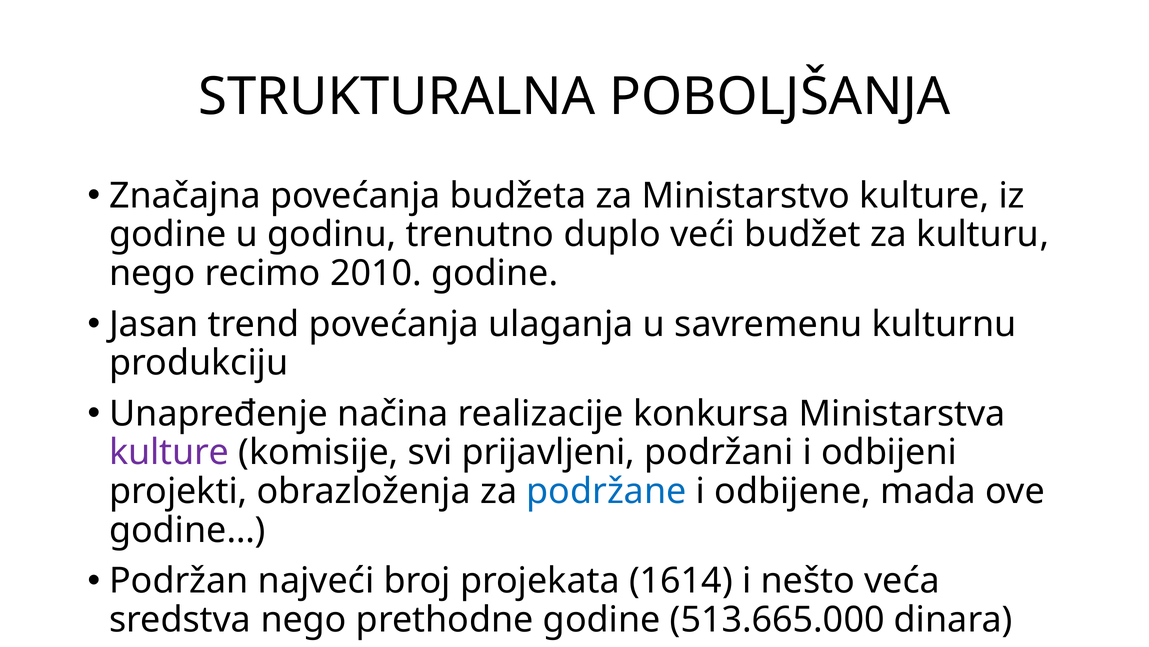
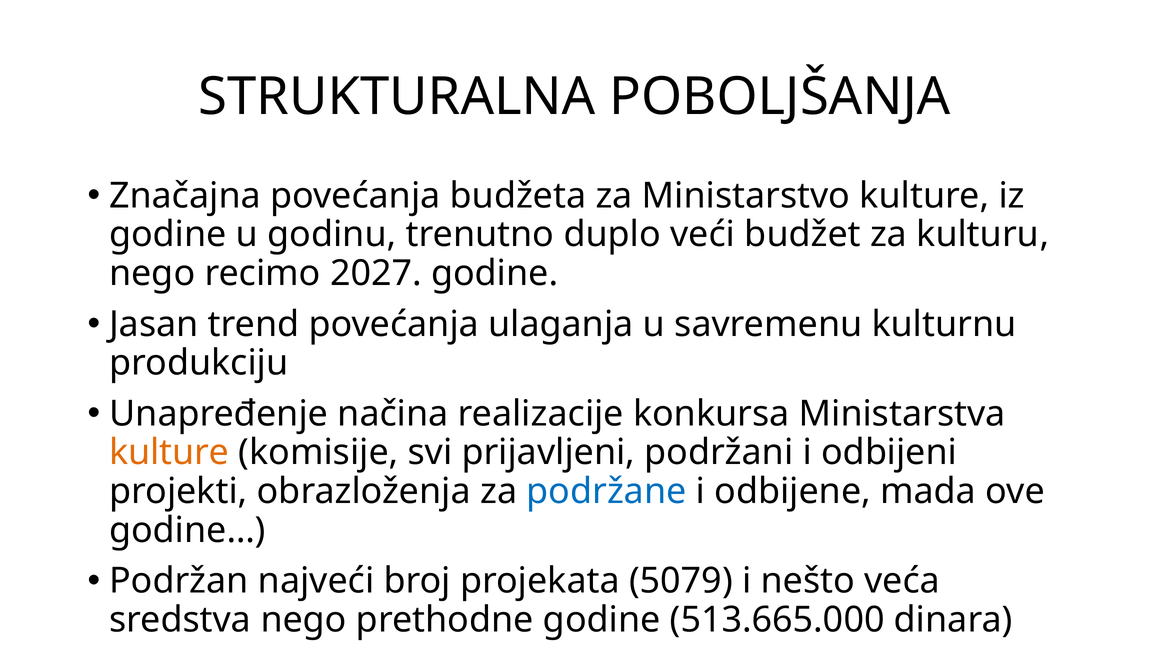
2010: 2010 -> 2027 (376, 273)
kulture colour: purple -> orange (169, 452)
1614: 1614 -> 5079 (681, 580)
